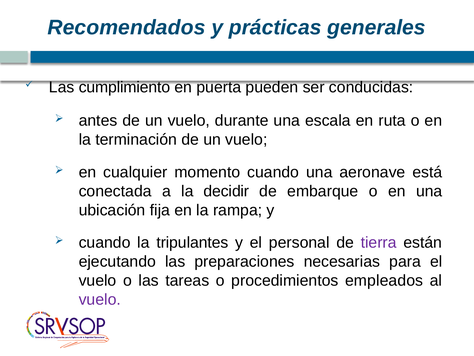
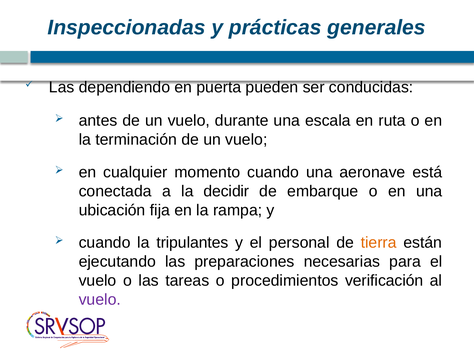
Recomendados: Recomendados -> Inspeccionadas (127, 28)
cumplimiento: cumplimiento -> dependiendo (124, 87)
tierra colour: purple -> orange (379, 242)
empleados: empleados -> verificación (384, 280)
